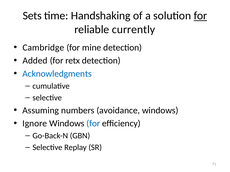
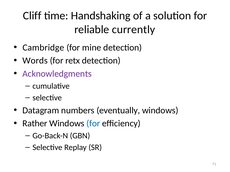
Sets: Sets -> Cliff (32, 16)
for underline: present -> none (200, 16)
Added: Added -> Words (35, 61)
Acknowledgments colour: blue -> purple (57, 74)
Assuming: Assuming -> Datagram (41, 111)
avoidance: avoidance -> eventually (118, 111)
Ignore: Ignore -> Rather (35, 124)
